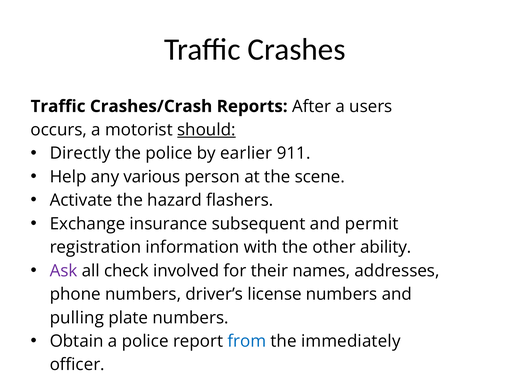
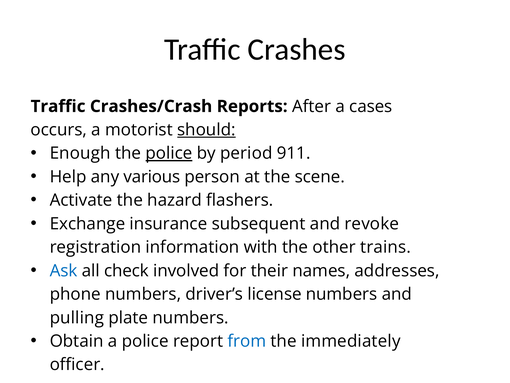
users: users -> cases (371, 106)
Directly: Directly -> Enough (80, 153)
police underline: none -> present (169, 153)
earlier: earlier -> period (246, 153)
permit: permit -> revoke (372, 224)
ability: ability -> trains (386, 247)
Ask colour: purple -> blue (64, 270)
